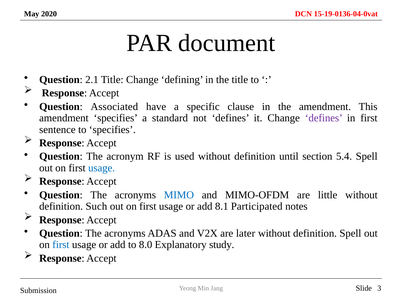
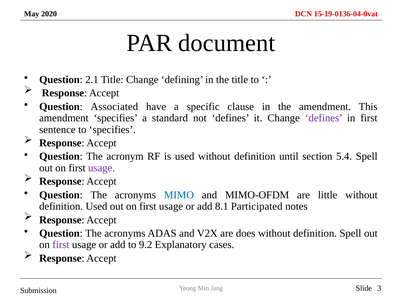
usage colour: blue -> purple (102, 168)
definition Such: Such -> Used (96, 206)
later: later -> does (246, 233)
first colour: blue -> purple (61, 244)
8.0: 8.0 -> 9.2 (146, 244)
study: study -> cases (222, 244)
